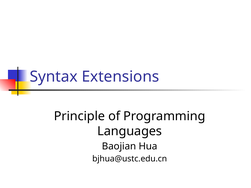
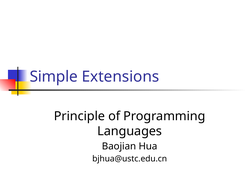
Syntax: Syntax -> Simple (54, 77)
